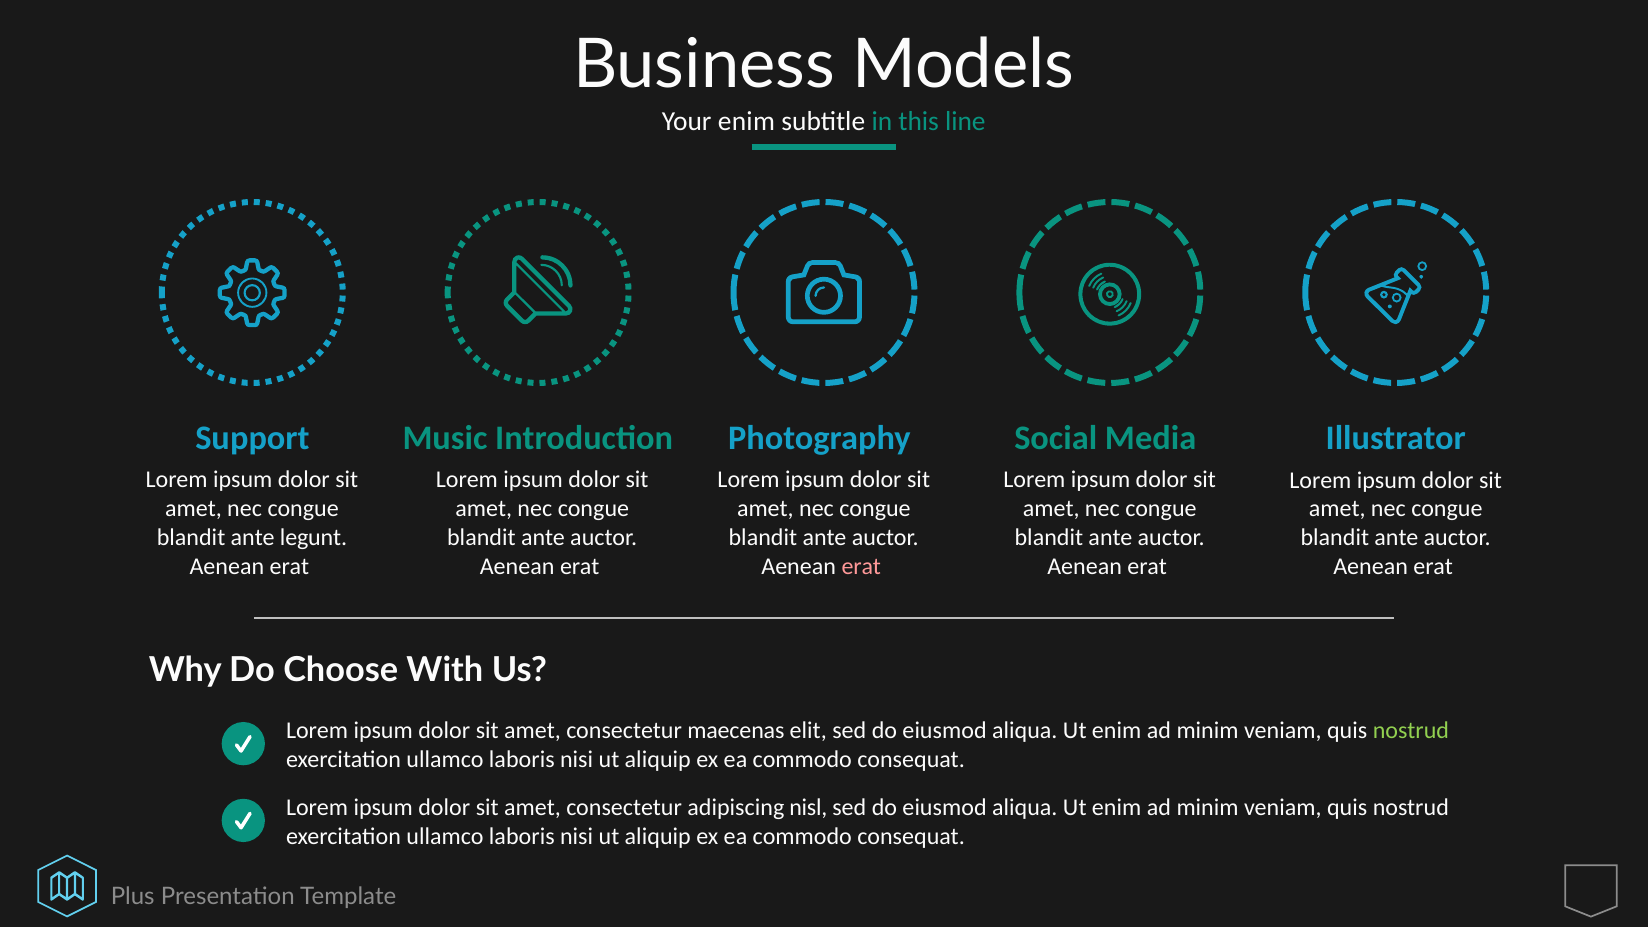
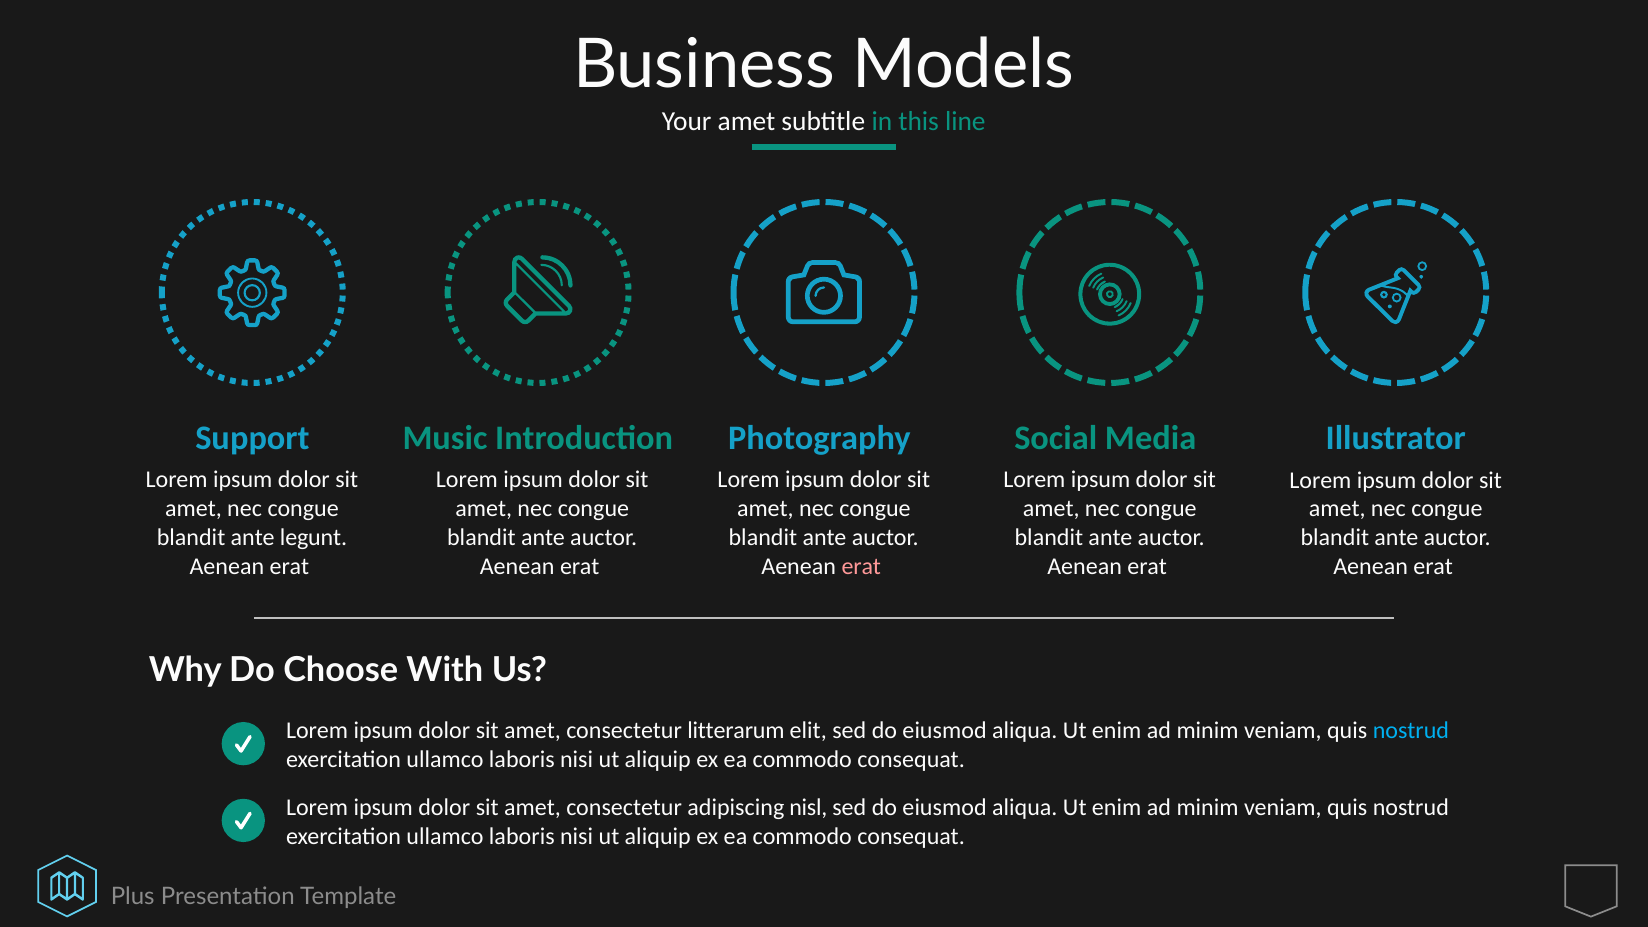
Your enim: enim -> amet (747, 121)
maecenas: maecenas -> litterarum (736, 730)
nostrud colour: light green -> light blue (1411, 730)
